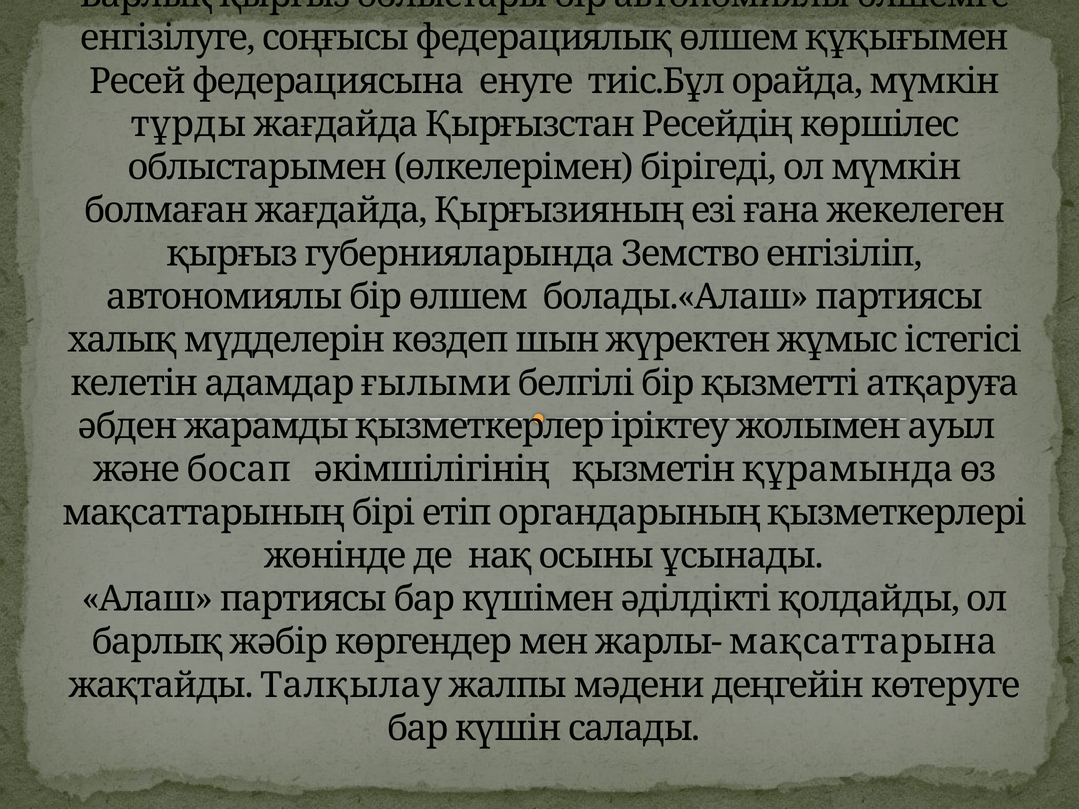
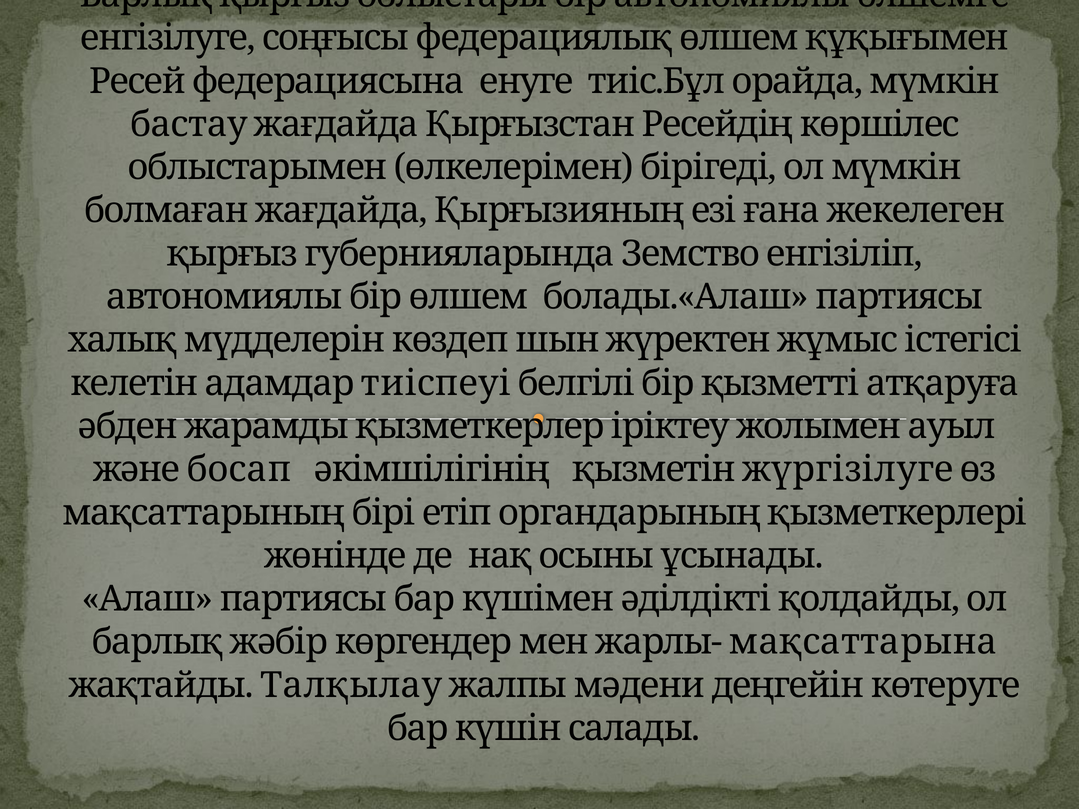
тұрды: тұрды -> бастау (189, 124)
ғылыми: ғылыми -> тиіспеуі (436, 383)
құрамында: құрамында -> жүргізілуге (848, 470)
